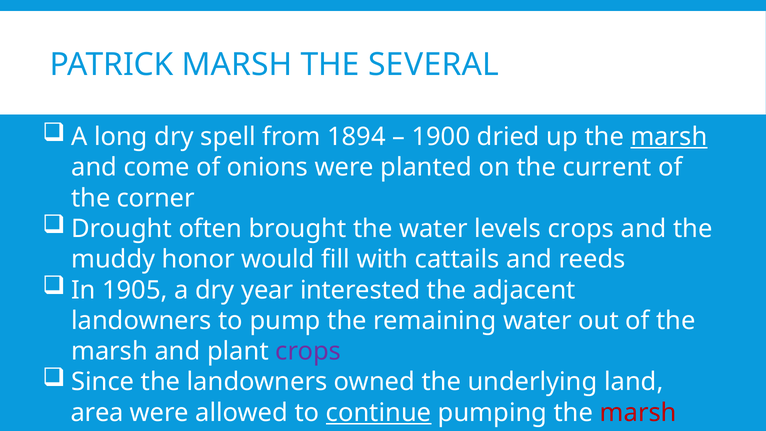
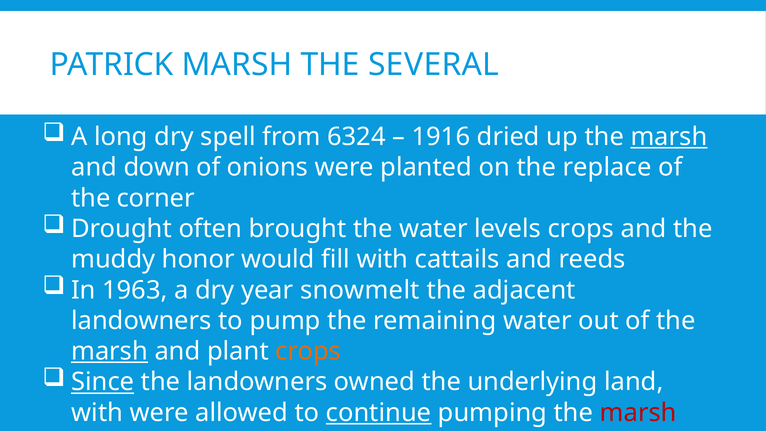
1894: 1894 -> 6324 (356, 137)
1900: 1900 -> 1916 (441, 137)
come: come -> down (157, 167)
current: current -> replace (607, 167)
1905: 1905 -> 1963 (135, 290)
interested: interested -> snowmelt (360, 290)
marsh underline: none -> present (110, 351)
crops colour: purple -> orange (308, 351)
Since underline: none -> present (103, 382)
area: area -> with (97, 413)
